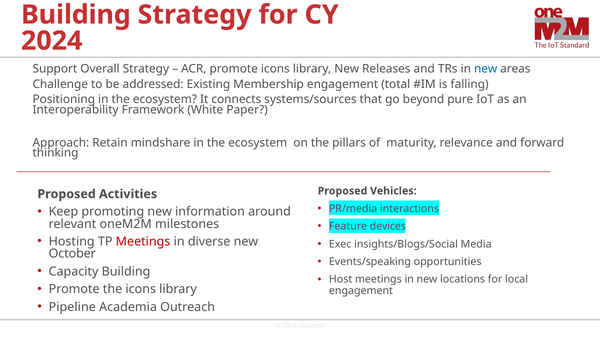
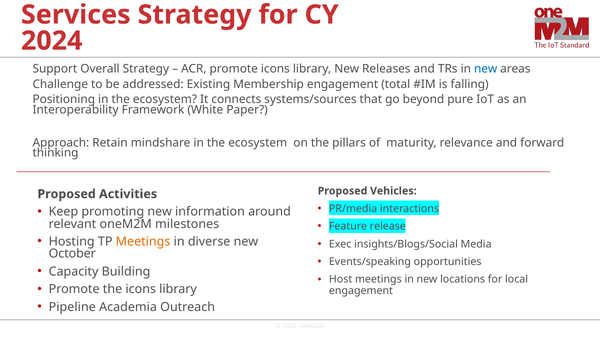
Building: Building -> Services (76, 15)
devices: devices -> release (388, 227)
Meetings colour: red -> orange (143, 242)
